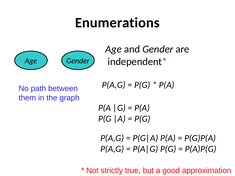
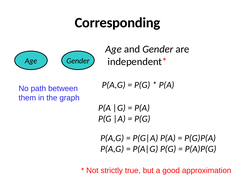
Enumerations: Enumerations -> Corresponding (117, 23)
